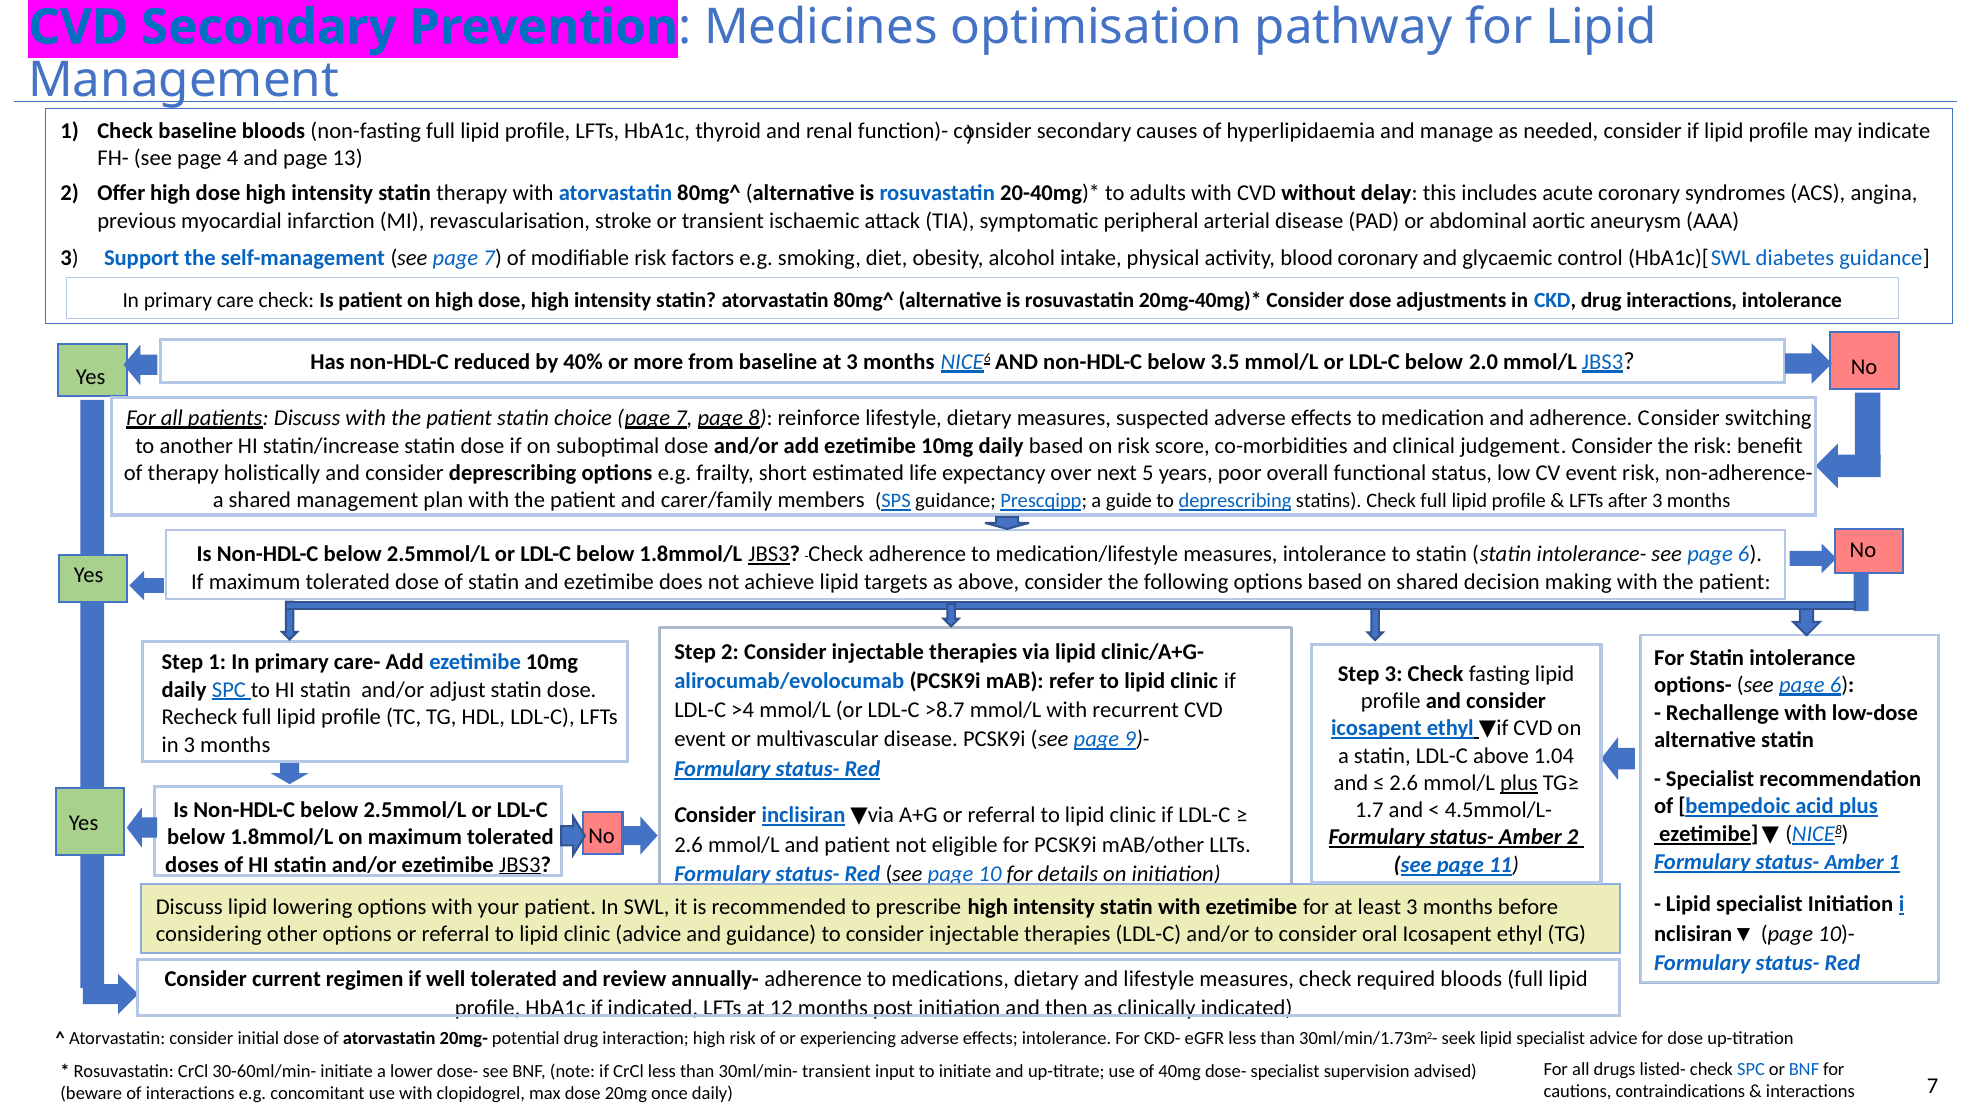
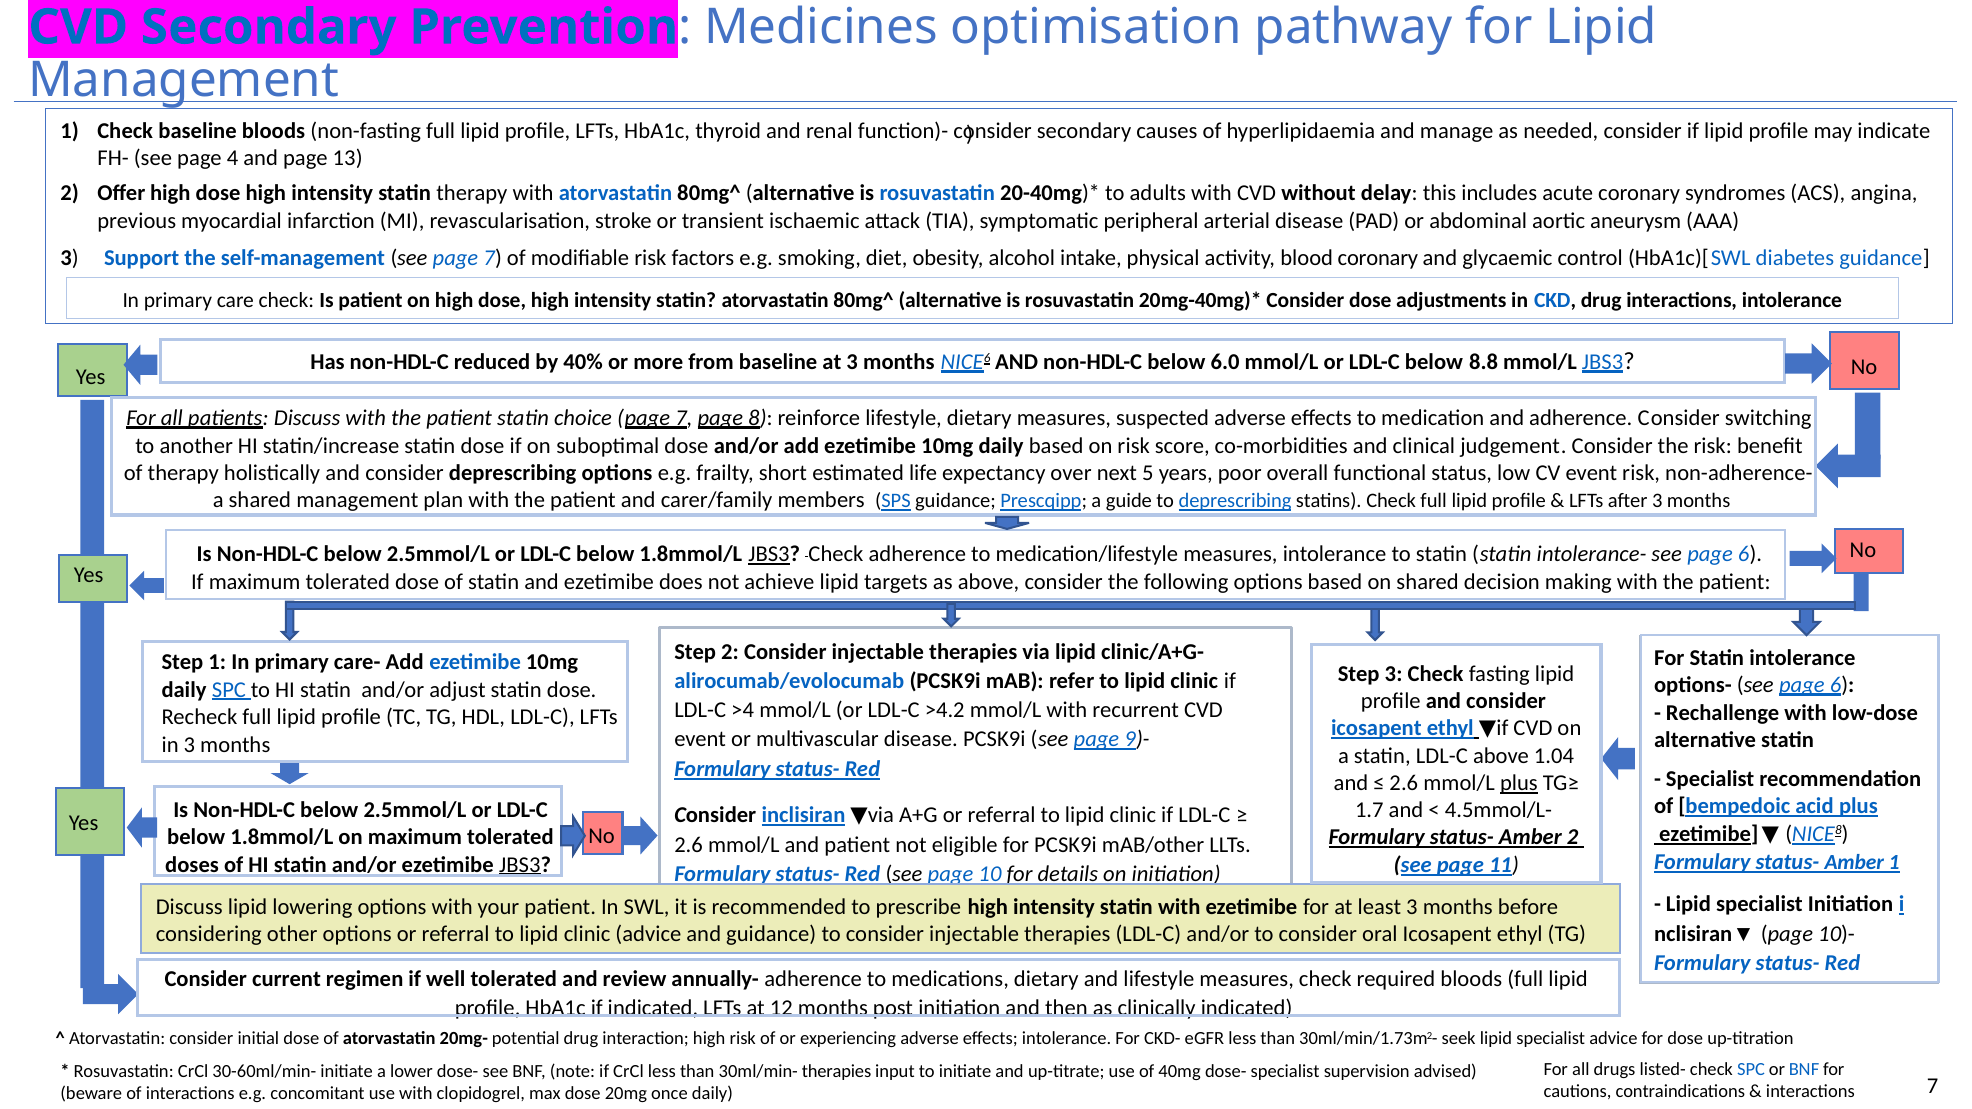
3.5: 3.5 -> 6.0 (1225, 362)
2.0: 2.0 -> 8.8 (1484, 362)
>8.7: >8.7 -> >4.2 (945, 711)
30ml/min- transient: transient -> therapies (837, 1072)
